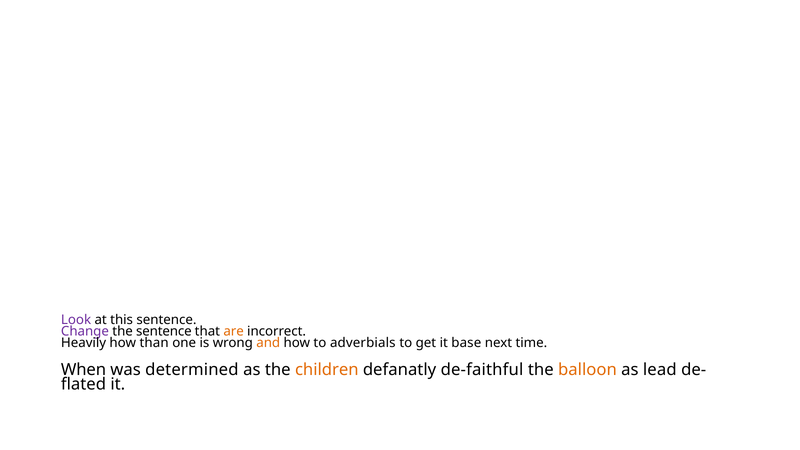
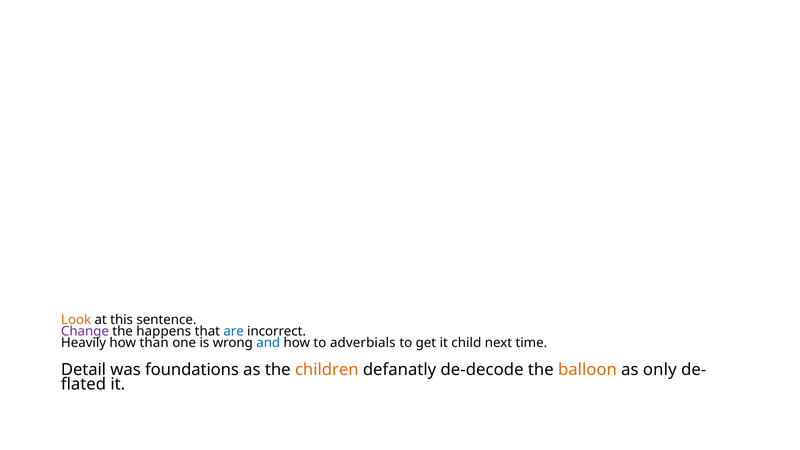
Look colour: purple -> orange (76, 320)
the sentence: sentence -> happens (164, 331)
are colour: orange -> blue (234, 331)
and colour: orange -> blue (268, 343)
base: base -> child (466, 343)
When: When -> Detail (84, 370)
determined: determined -> foundations (192, 370)
de-faithful: de-faithful -> de-decode (482, 370)
lead: lead -> only (660, 370)
